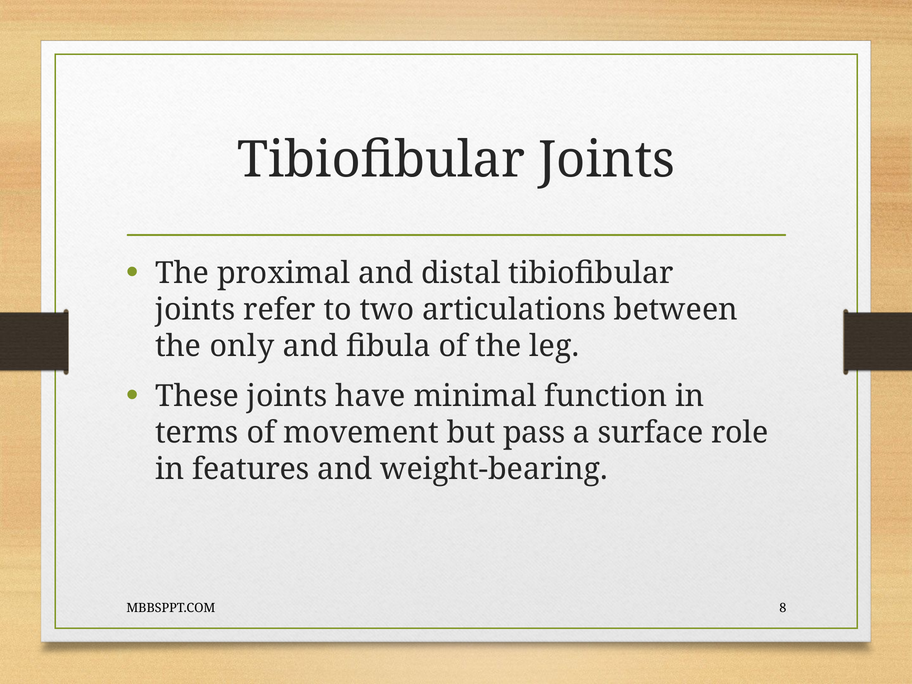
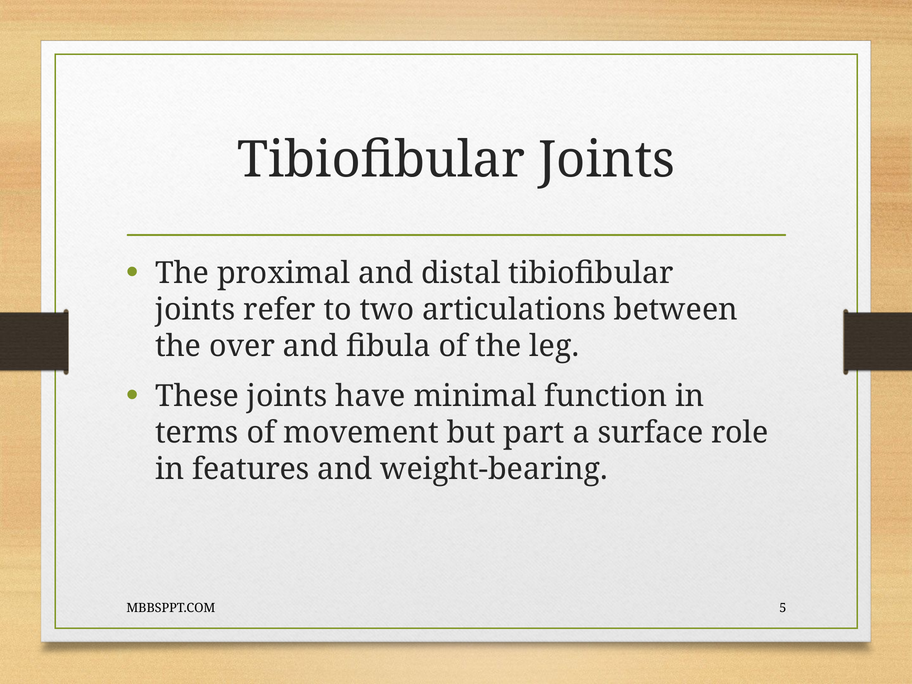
only: only -> over (242, 346)
pass: pass -> part (534, 433)
8: 8 -> 5 (783, 608)
